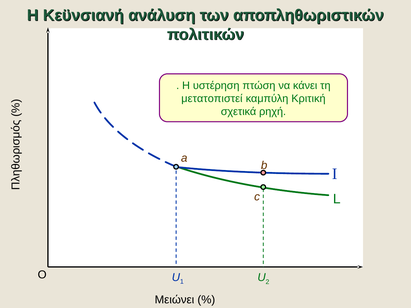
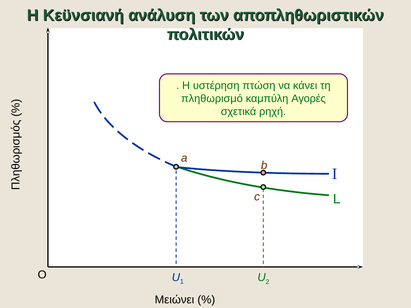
μετατοπιστεί: μετατοπιστεί -> πληθωρισμό (212, 99)
Κριτική: Κριτική -> Αγορές (309, 99)
